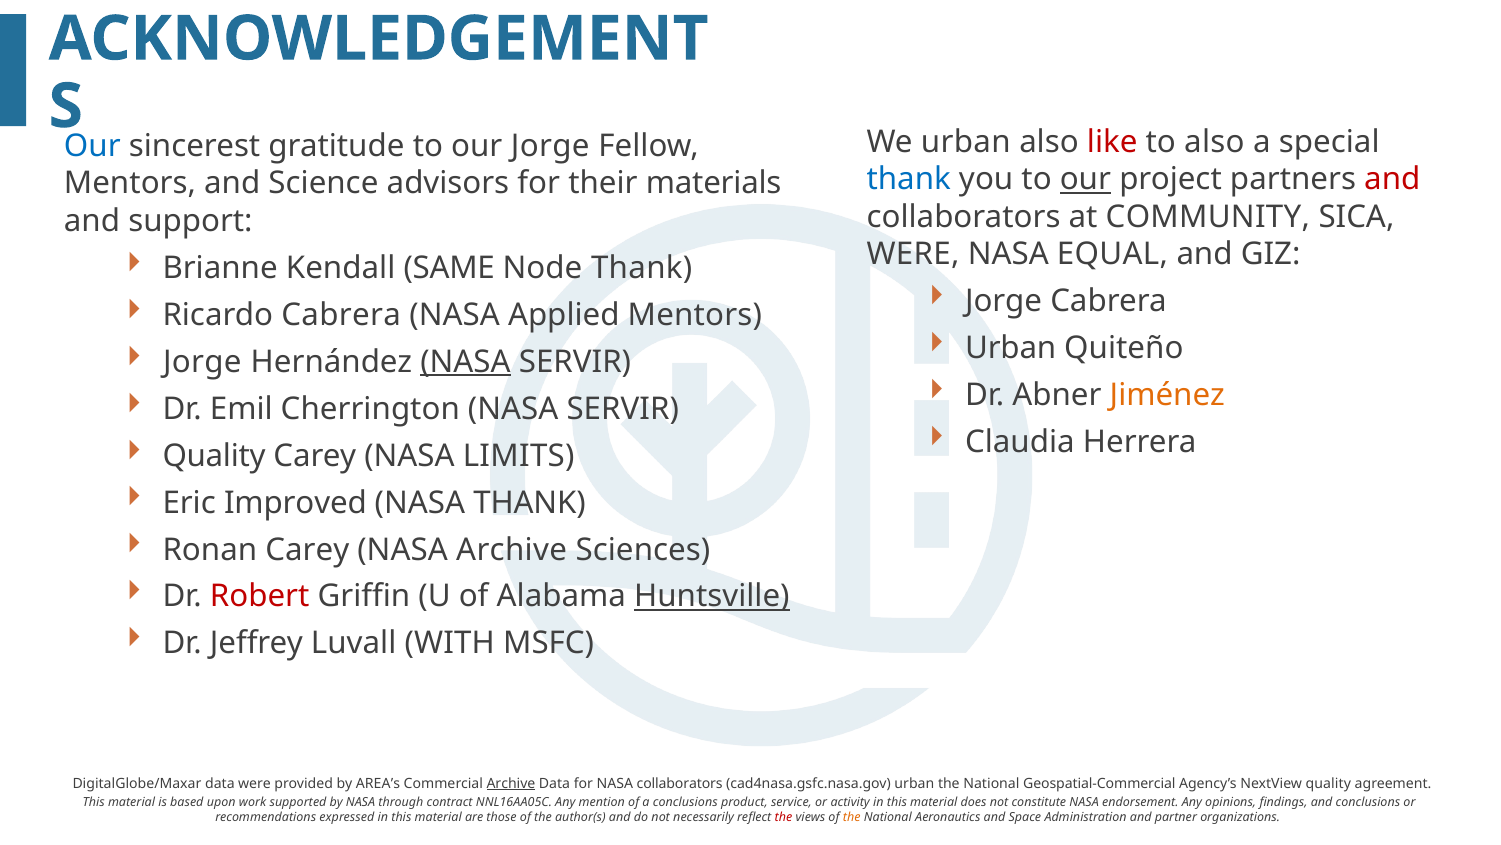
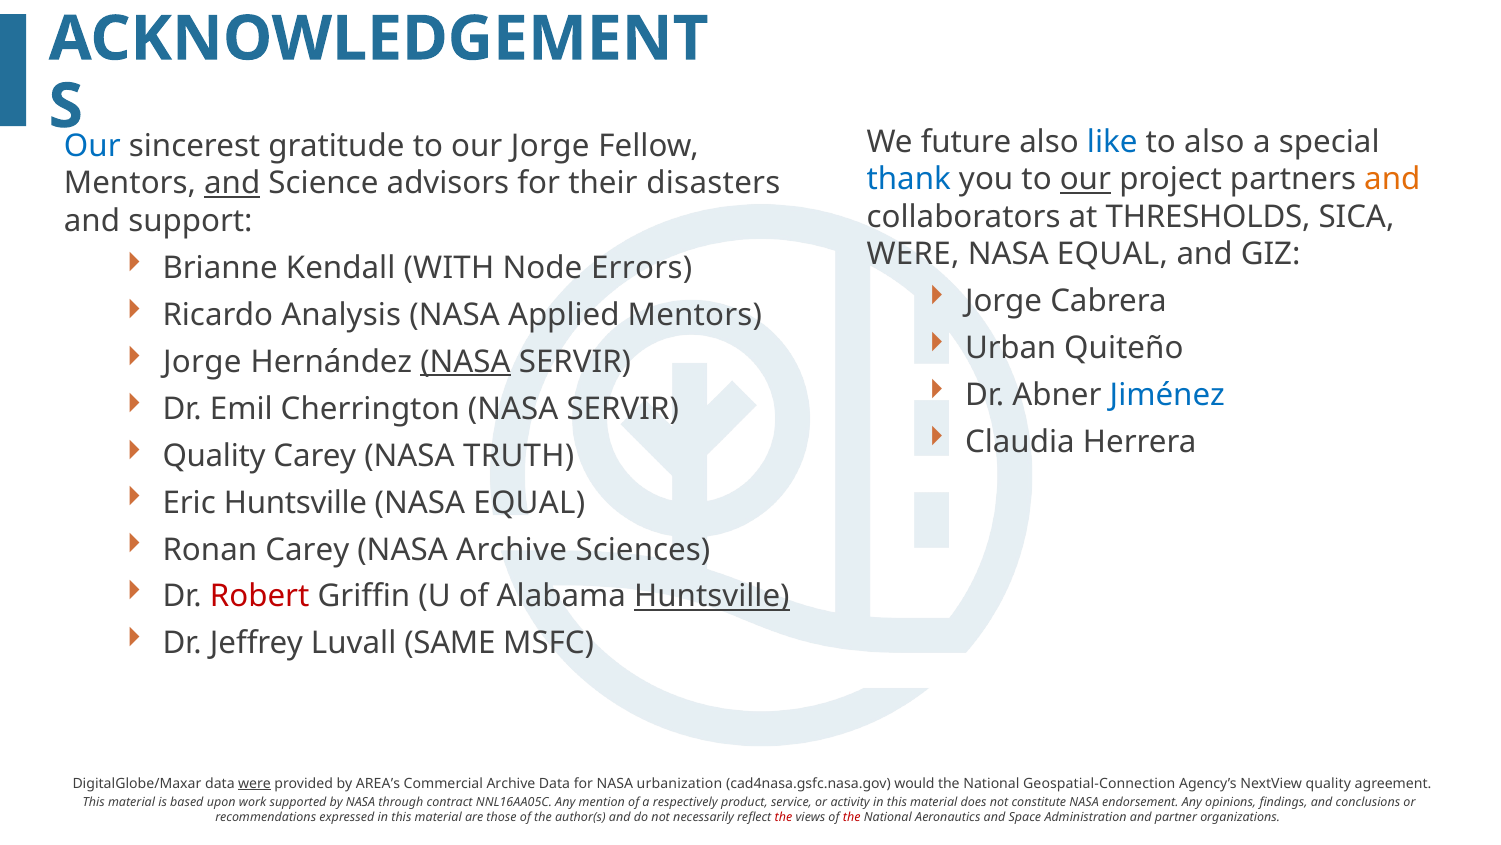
We urban: urban -> future (966, 142)
like colour: red -> blue (1112, 142)
and colour: red -> orange (1392, 179)
and underline: none -> present (232, 183)
materials: materials -> disasters (713, 183)
COMMUNITY: COMMUNITY -> THRESHOLDS (1208, 217)
SAME: SAME -> WITH (449, 268)
Node Thank: Thank -> Errors (642, 268)
Ricardo Cabrera: Cabrera -> Analysis (341, 315)
Jiménez colour: orange -> blue (1167, 395)
LIMITS: LIMITS -> TRUTH (519, 455)
Eric Improved: Improved -> Huntsville (295, 502)
THANK: THANK -> EQUAL (529, 502)
WITH: WITH -> SAME (450, 643)
were underline: none -> present (255, 783)
Archive underline: present -> none (511, 783)
NASA collaborators: collaborators -> urbanization (679, 783)
cad4nasa.gsfc.nasa.gov urban: urban -> would (914, 783)
Geospatial-Commercial: Geospatial-Commercial -> Geospatial-Connection (1099, 783)
a conclusions: conclusions -> respectively (685, 802)
the colour: orange -> red (852, 817)
